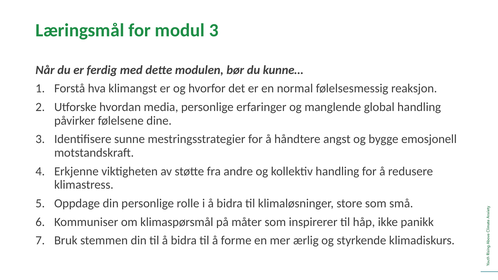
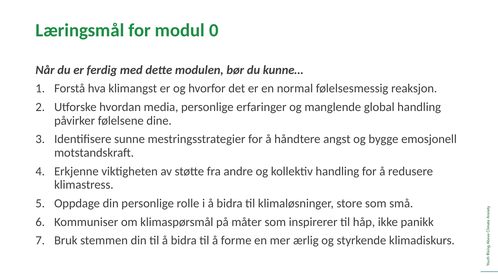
modul 3: 3 -> 0 (214, 30)
